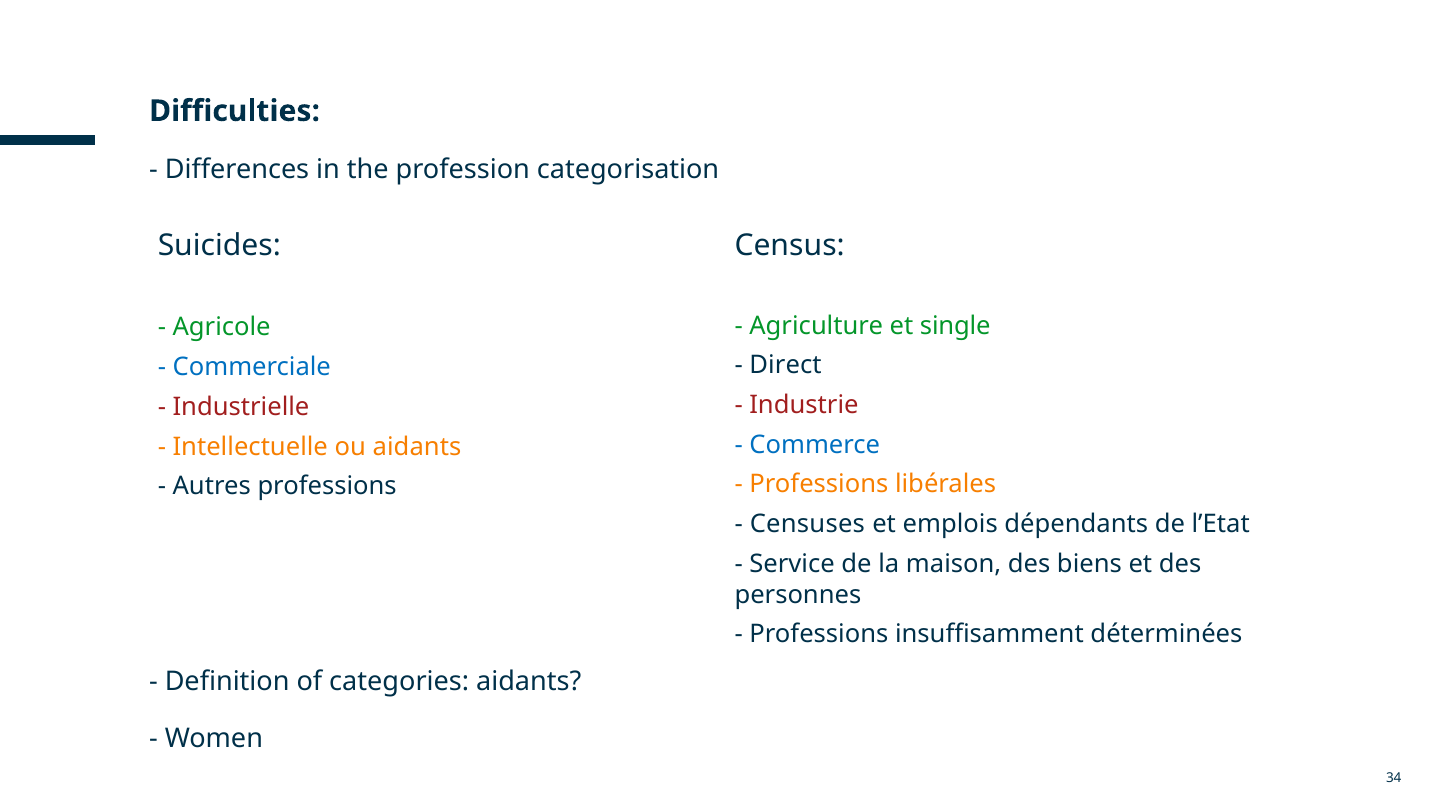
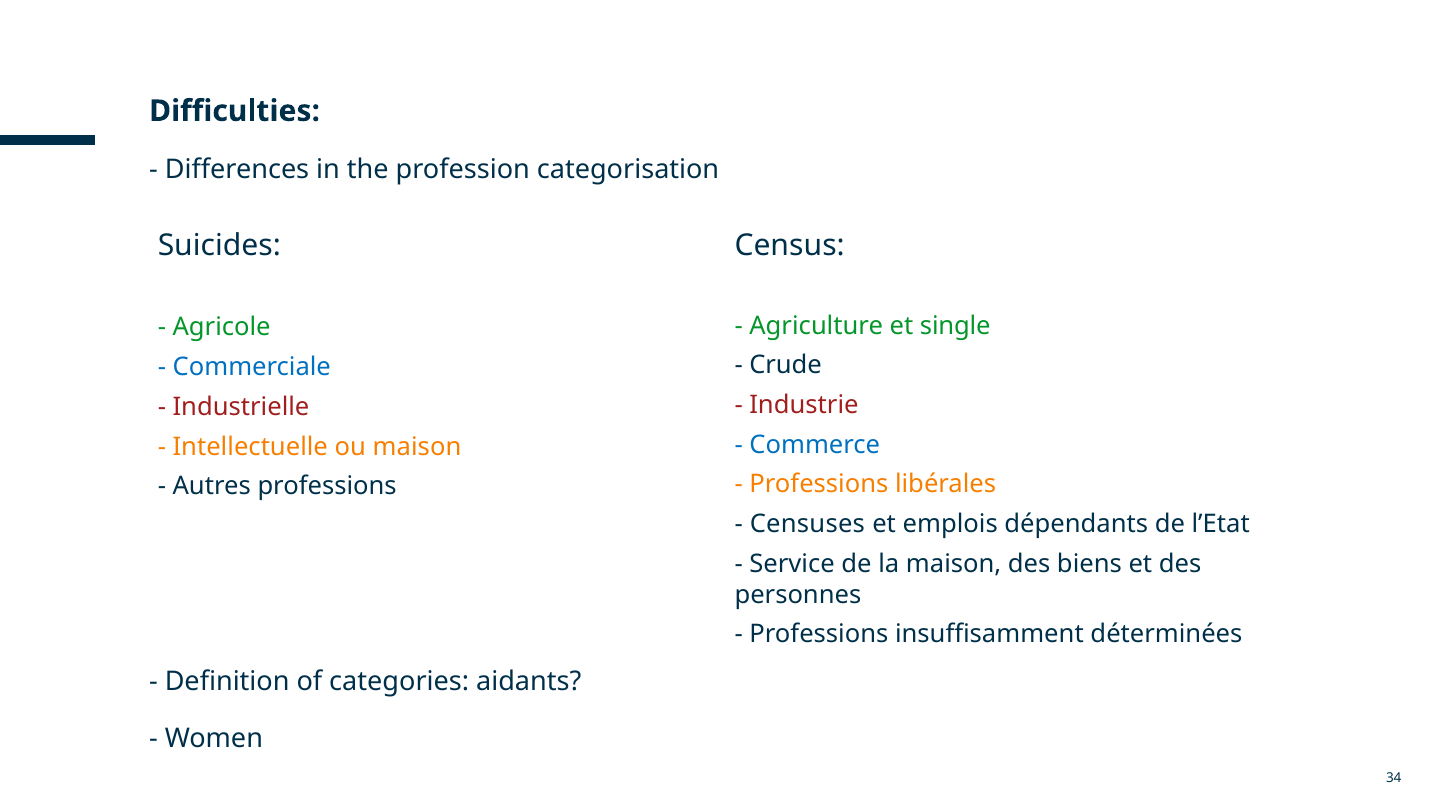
Direct: Direct -> Crude (786, 365)
ou aidants: aidants -> maison (417, 447)
